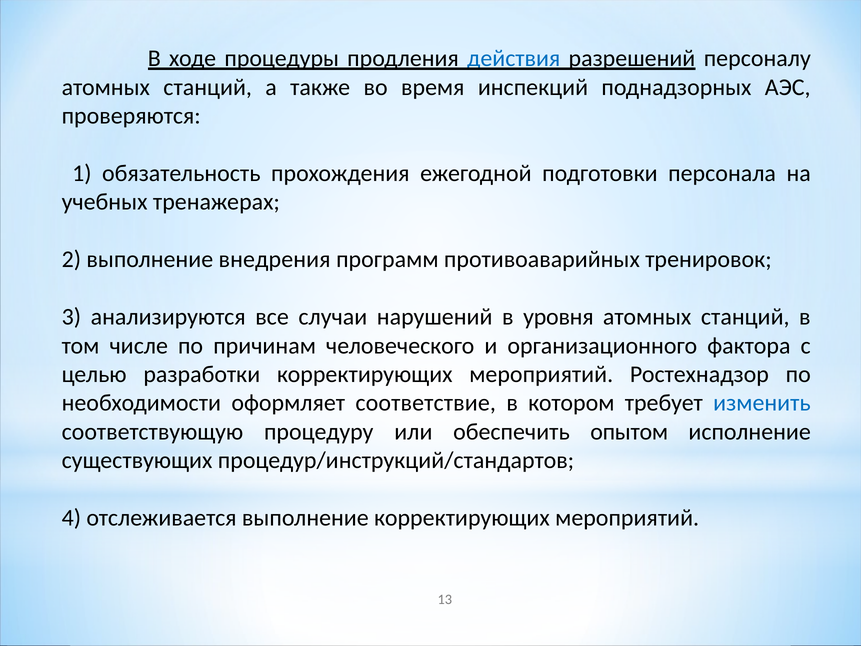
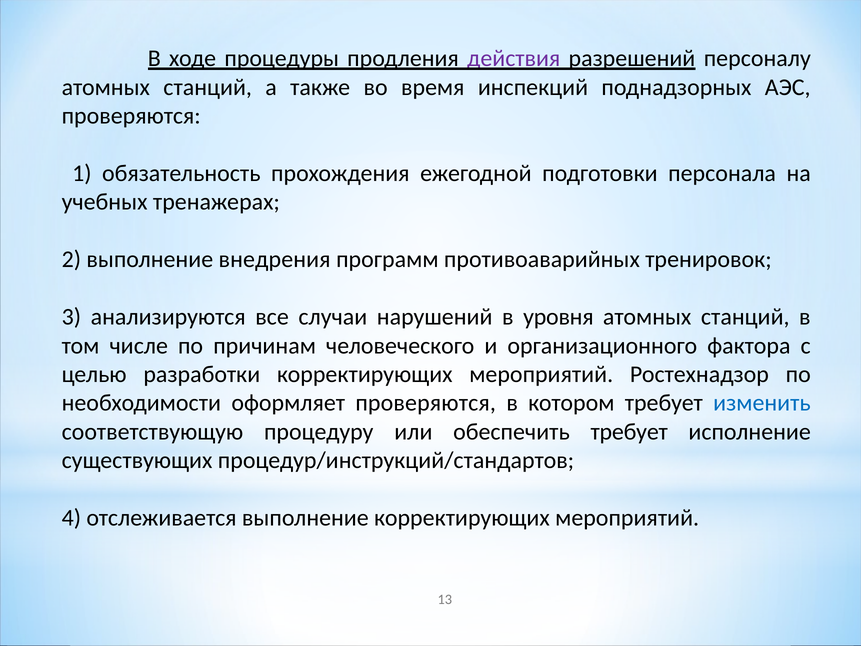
действия colour: blue -> purple (514, 58)
оформляет соответствие: соответствие -> проверяются (426, 403)
обеспечить опытом: опытом -> требует (629, 432)
